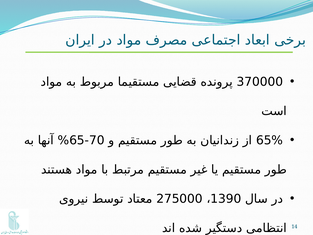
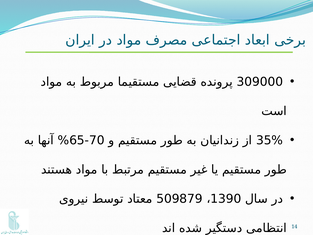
370000: 370000 -> 309000 (260, 82)
65%: 65% -> 35% (270, 140)
275000: 275000 -> 509879 (179, 199)
